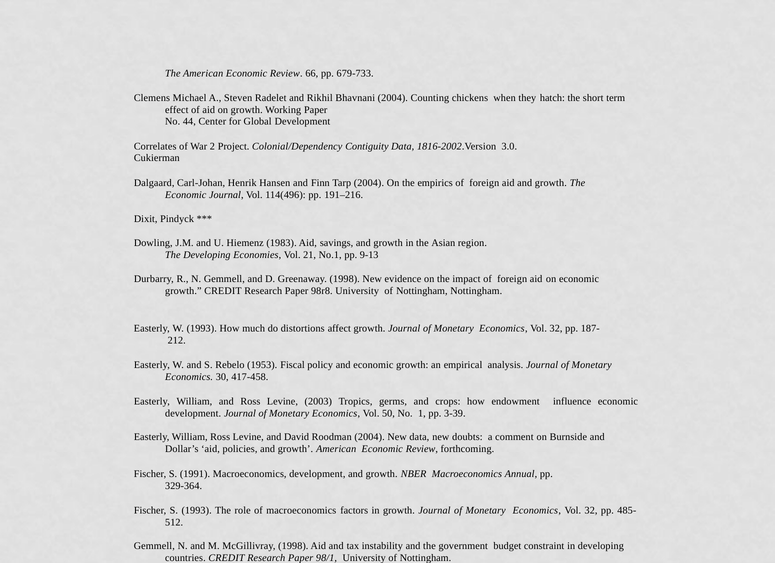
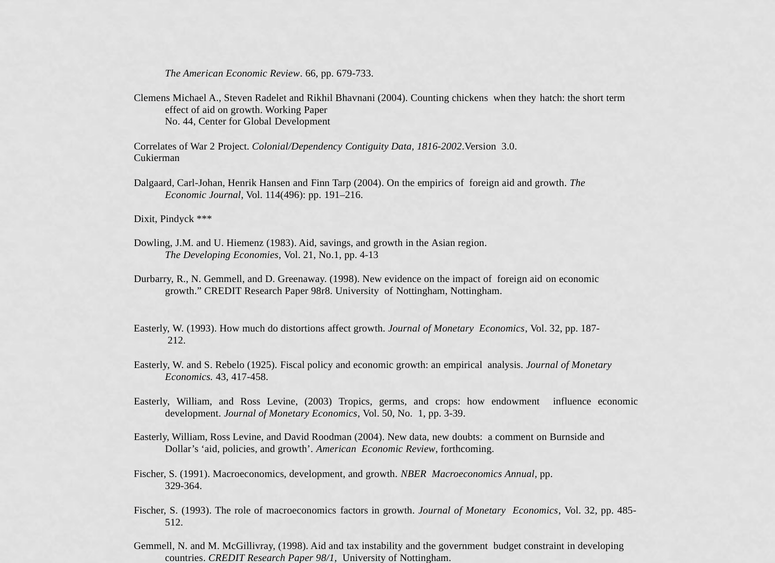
9-13: 9-13 -> 4-13 (369, 255)
1953: 1953 -> 1925 (262, 365)
30: 30 -> 43 (222, 377)
